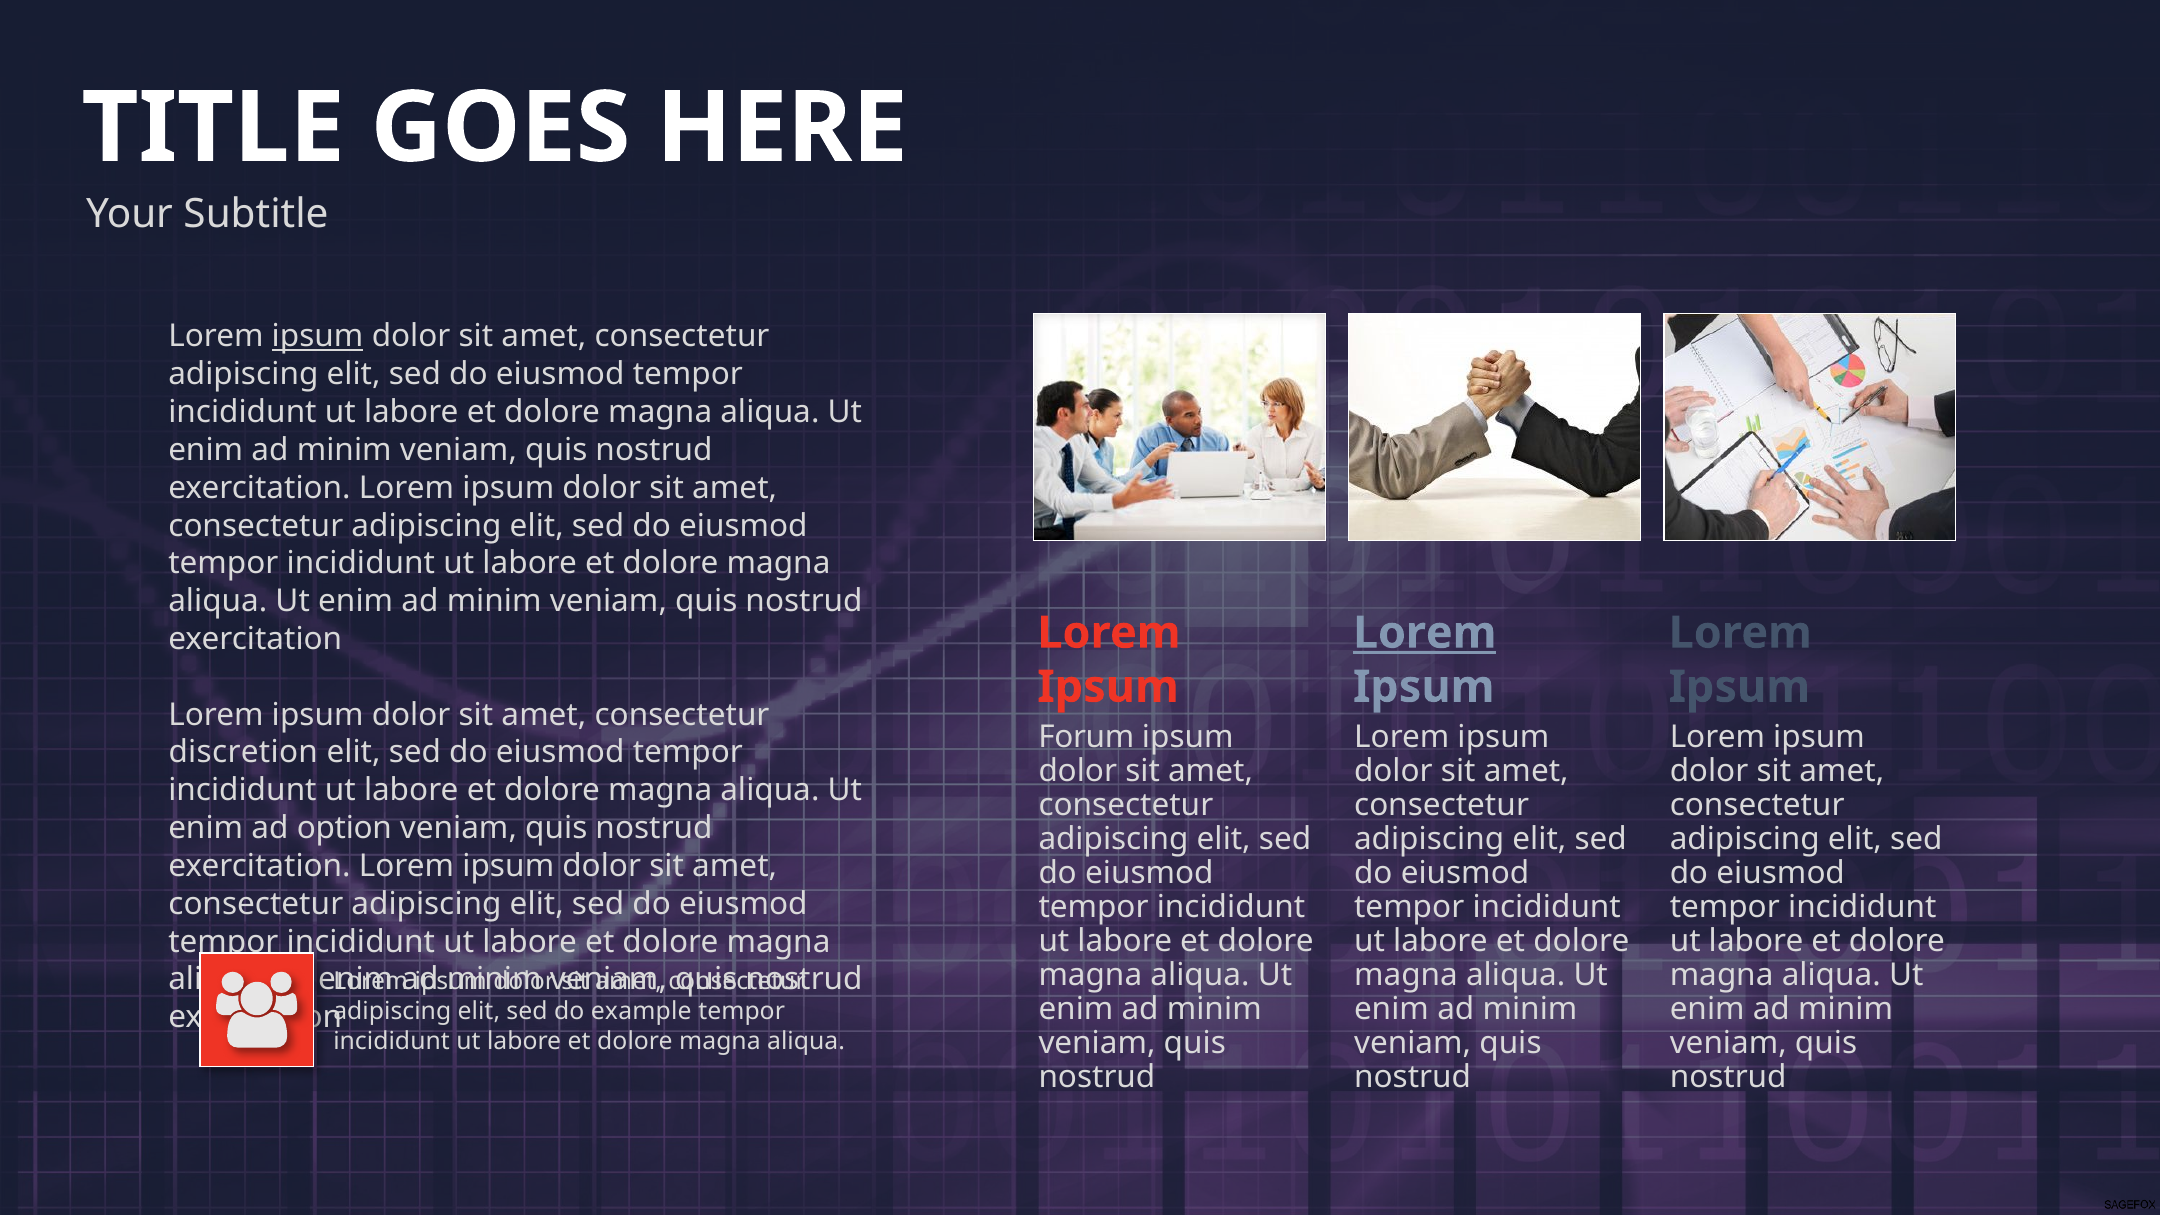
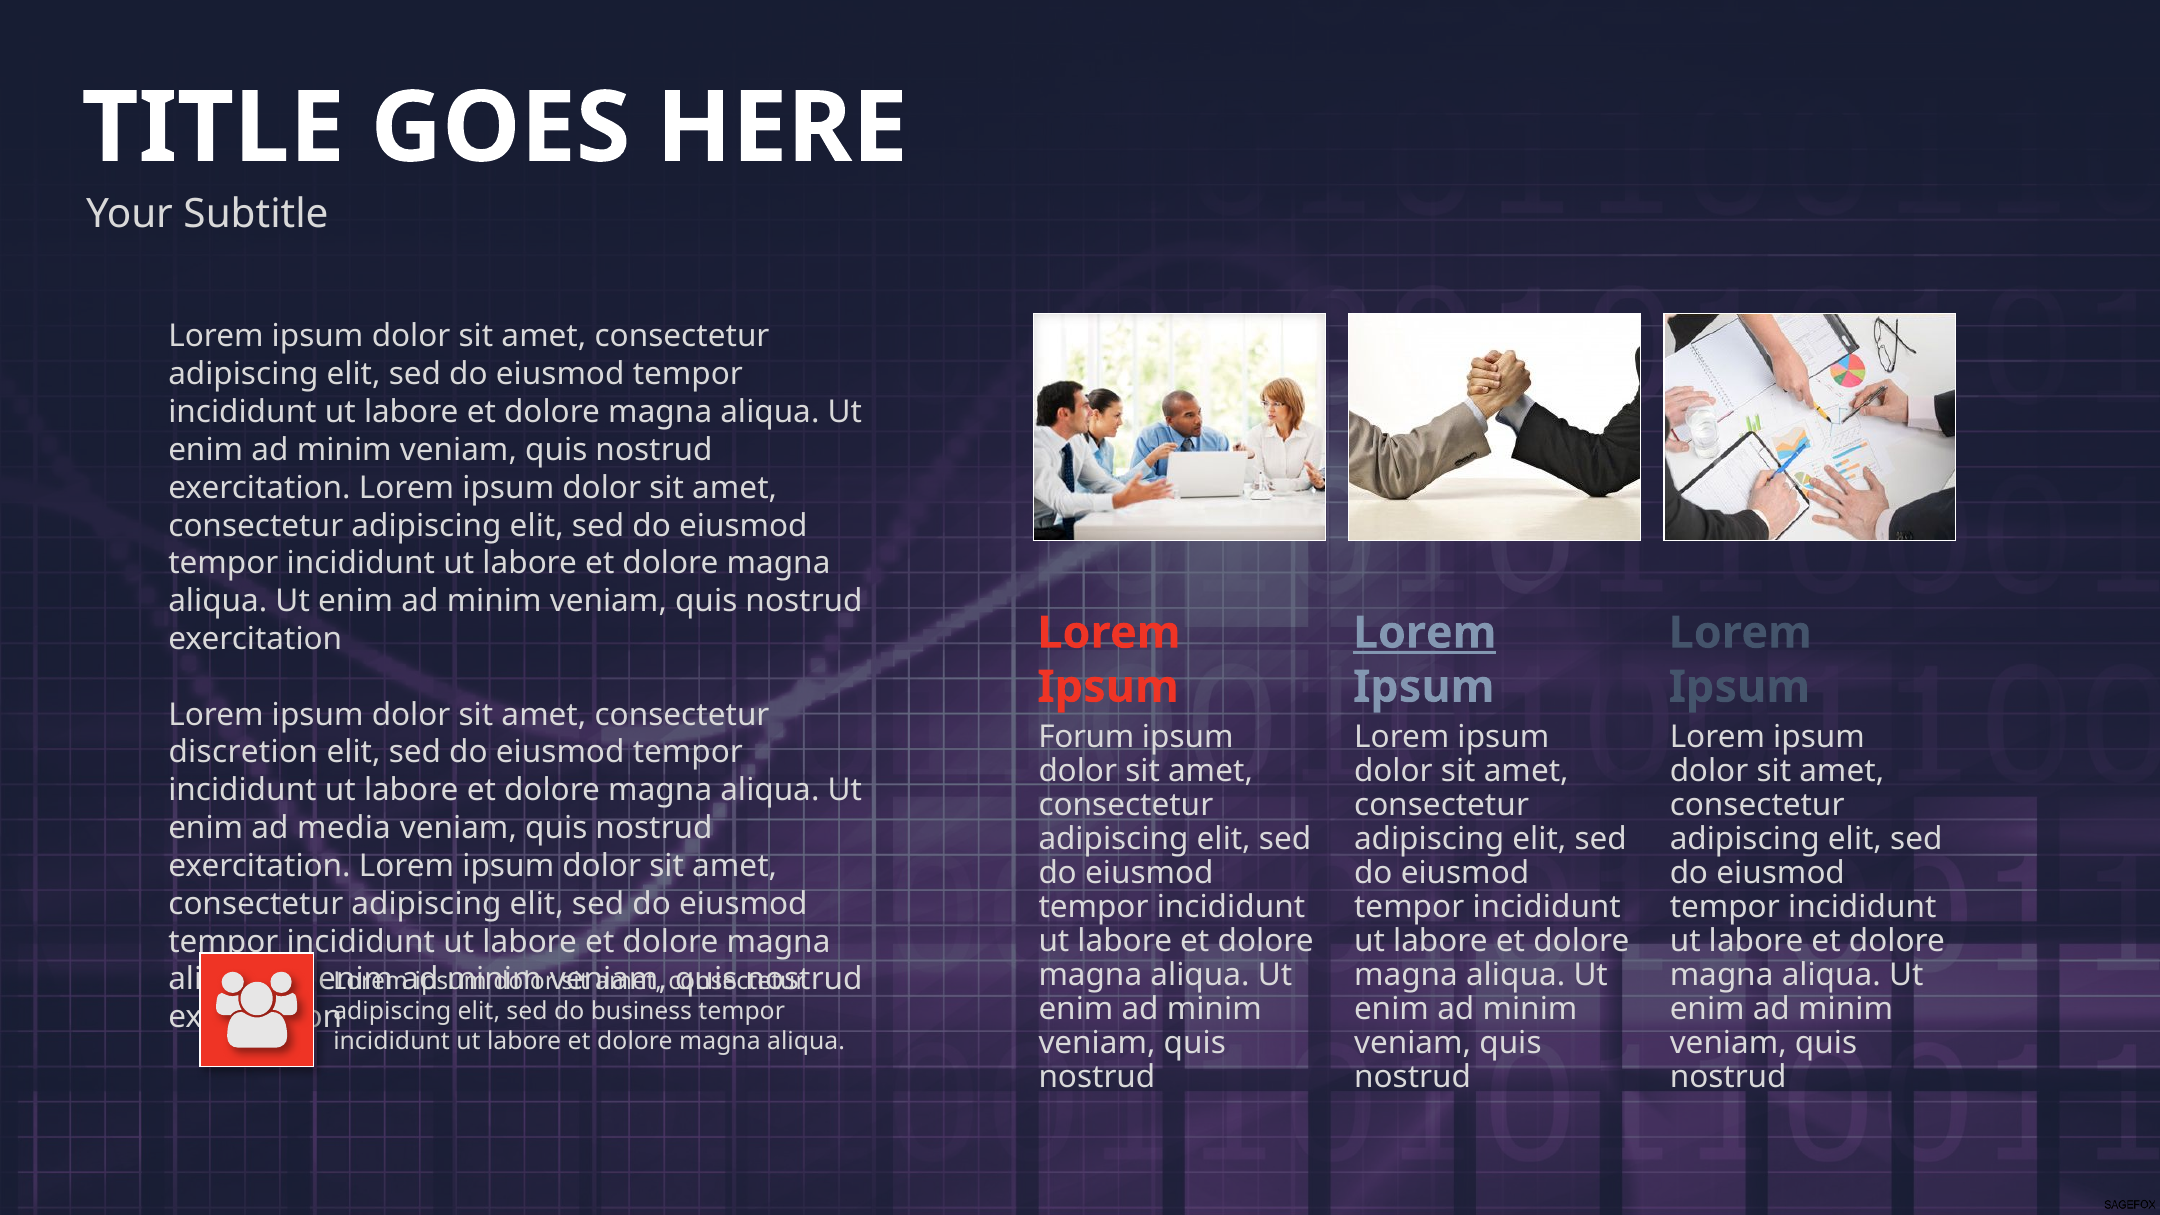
ipsum underline: present -> none (318, 336)
option: option -> media (344, 828)
example: example -> business (641, 1011)
